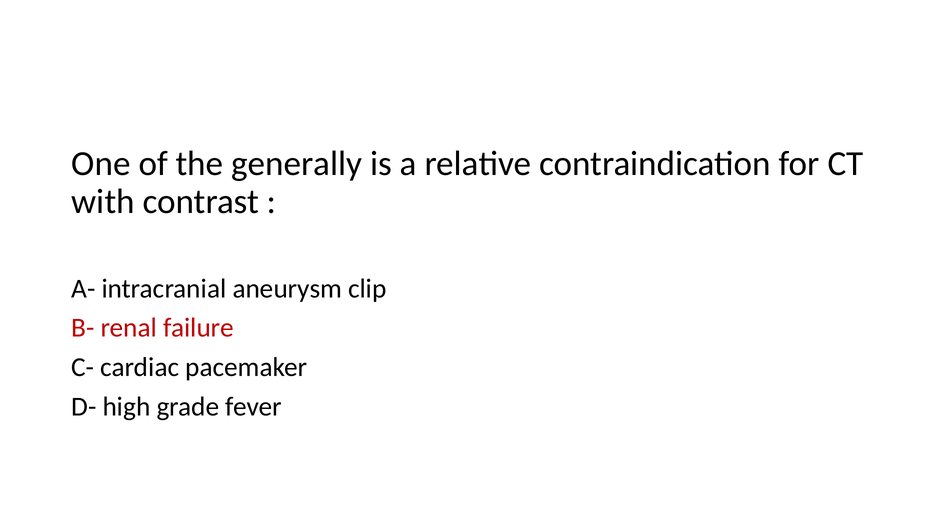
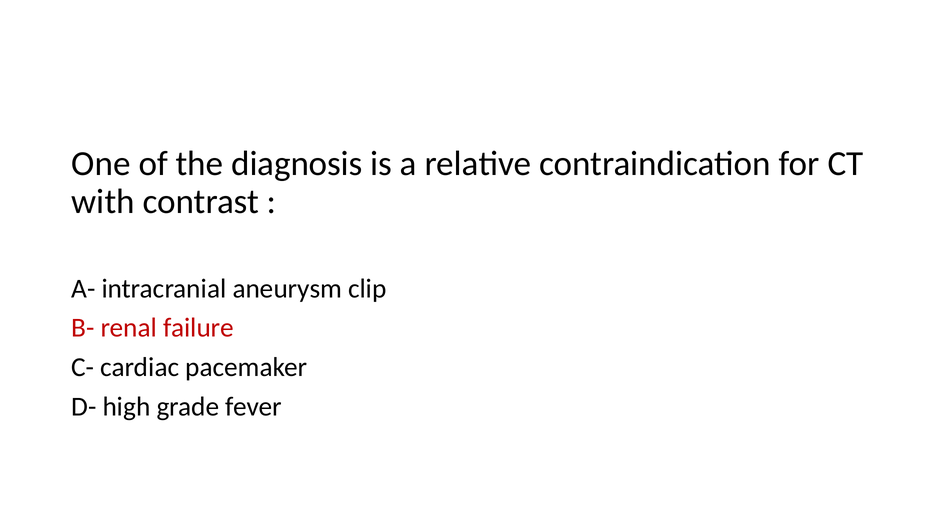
generally: generally -> diagnosis (297, 164)
